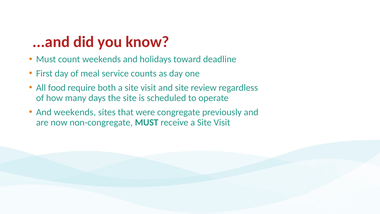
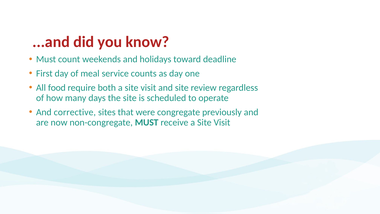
And weekends: weekends -> corrective (75, 112)
